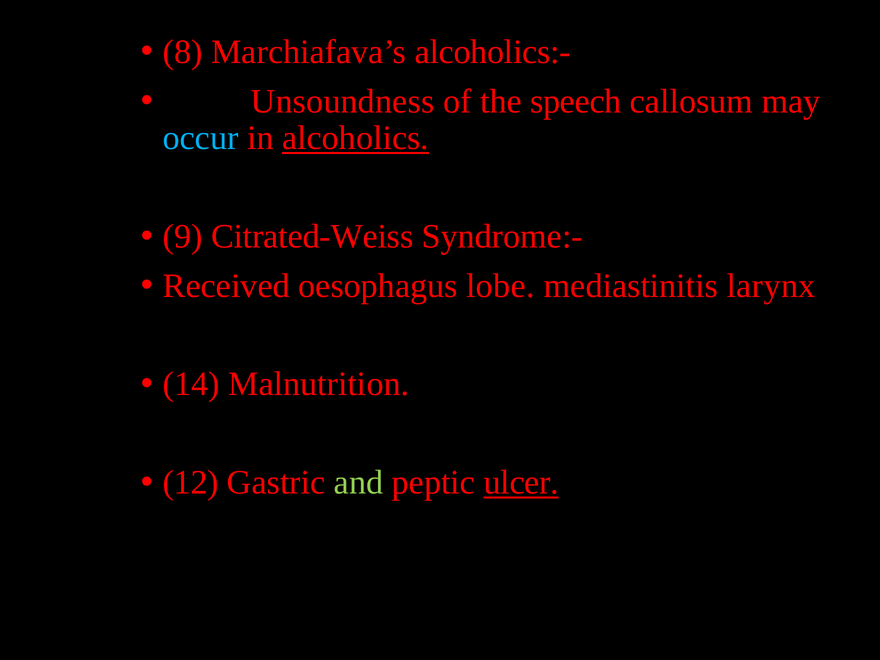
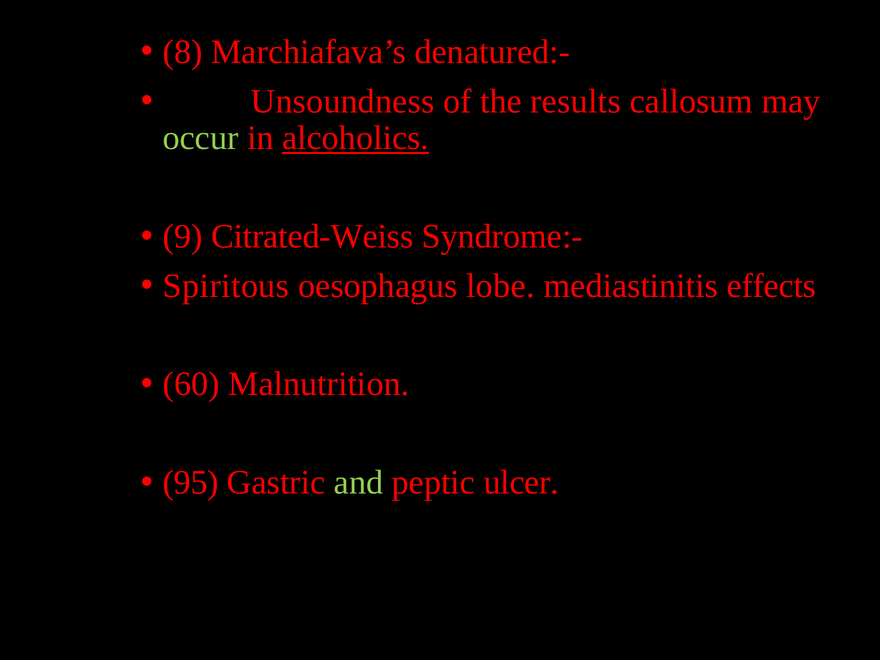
alcoholics:-: alcoholics:- -> denatured:- (493, 52)
speech: speech -> results (576, 101)
occur colour: light blue -> light green (201, 138)
Received: Received -> Spiritous (226, 286)
larynx: larynx -> effects (771, 286)
14: 14 -> 60 (191, 384)
12: 12 -> 95 (191, 483)
ulcer underline: present -> none (521, 483)
